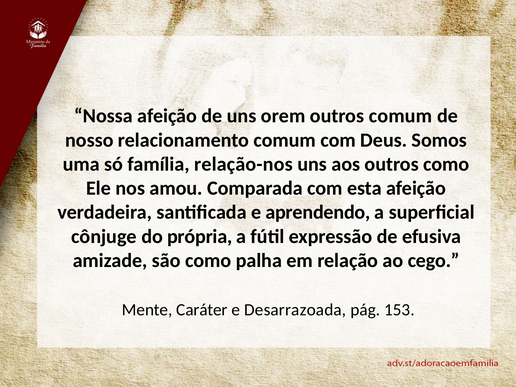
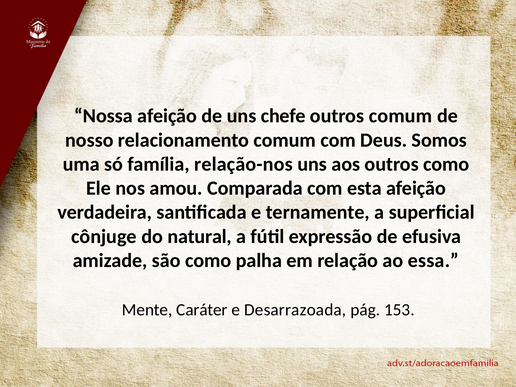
orem: orem -> chefe (283, 116)
aprendendo: aprendendo -> ternamente (318, 212)
própria: própria -> natural (200, 236)
cego: cego -> essa (434, 261)
